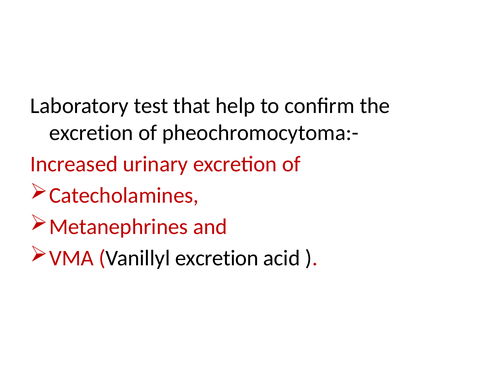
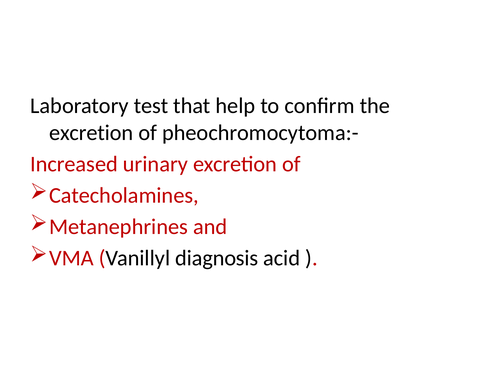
Vanillyl excretion: excretion -> diagnosis (217, 258)
